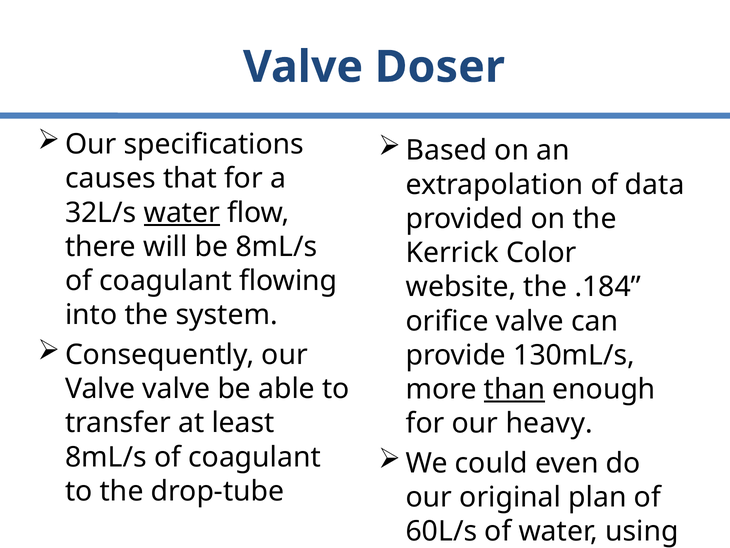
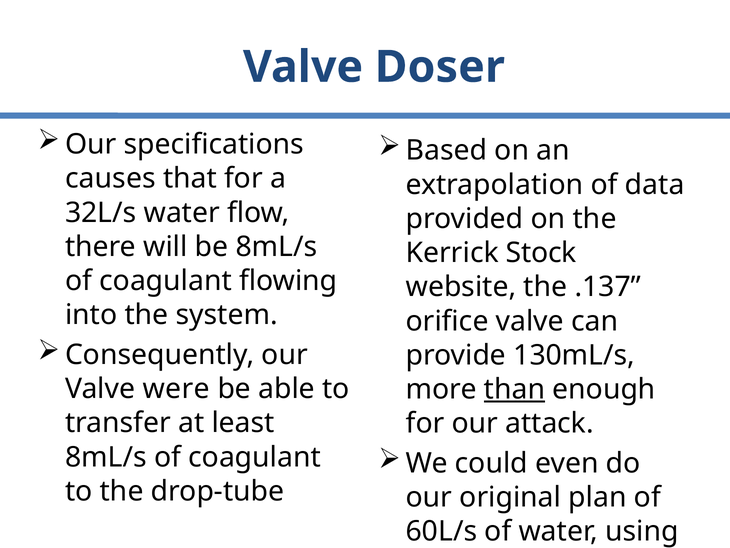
water underline: present -> none (182, 213)
Color: Color -> Stock (541, 253)
.184: .184 -> .137 (608, 287)
Valve valve: valve -> were (176, 389)
heavy: heavy -> attack (550, 423)
